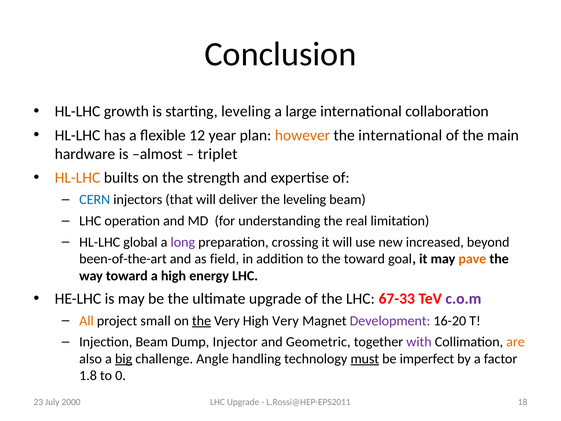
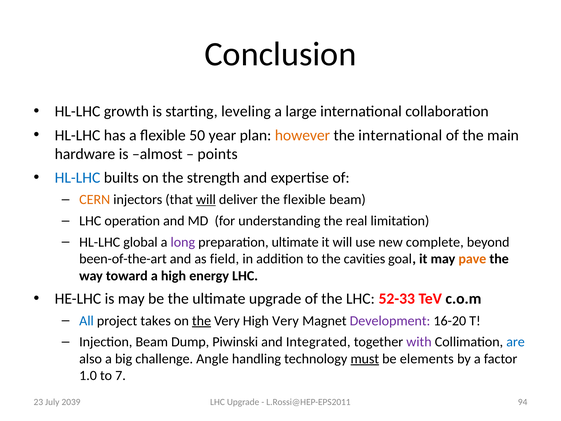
12: 12 -> 50 (197, 135)
triplet: triplet -> points (218, 154)
HL-LHC colour: orange -> blue (78, 178)
CERN colour: blue -> orange (95, 200)
will underline: none -> present (206, 200)
the leveling: leveling -> flexible (305, 200)
preparation crossing: crossing -> ultimate (295, 242)
increased: increased -> complete (435, 242)
the toward: toward -> cavities (364, 259)
67-33: 67-33 -> 52-33 (397, 299)
c.o.m colour: purple -> black (463, 299)
All colour: orange -> blue (87, 321)
small: small -> takes (156, 321)
Injector: Injector -> Piwinski (235, 342)
Geometric: Geometric -> Integrated (318, 342)
are colour: orange -> blue (516, 342)
big underline: present -> none (124, 359)
imperfect: imperfect -> elements (427, 359)
1.8: 1.8 -> 1.0 (88, 375)
0: 0 -> 7 (121, 375)
18: 18 -> 94 (523, 402)
2000: 2000 -> 2039 (71, 402)
